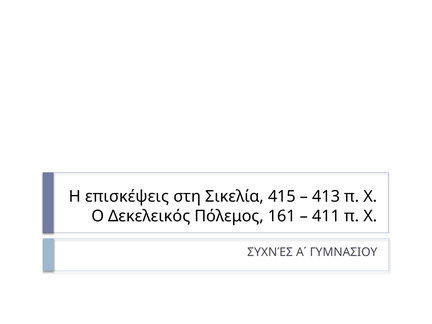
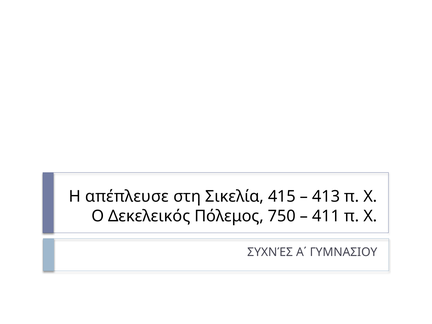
επισκέψεις: επισκέψεις -> απέπλευσε (127, 197)
161: 161 -> 750 (282, 216)
